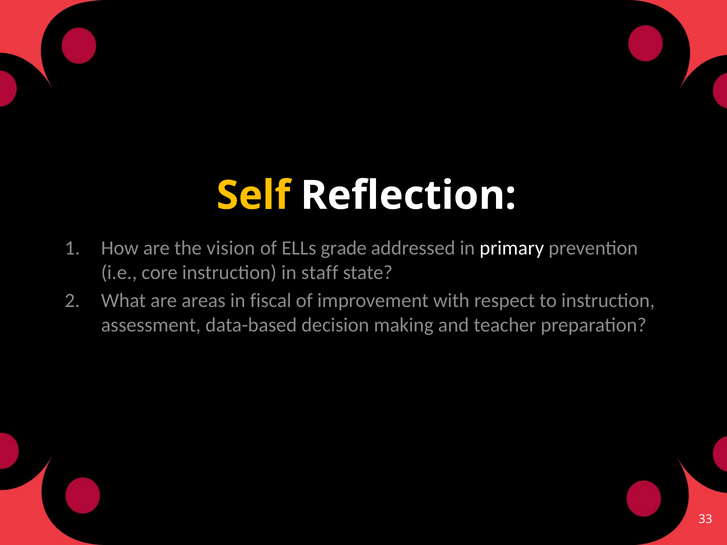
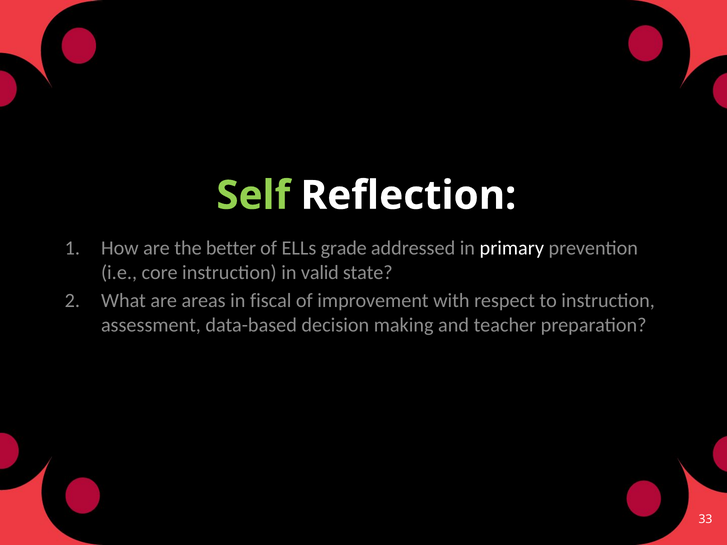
Self colour: yellow -> light green (253, 196)
vision: vision -> better (231, 248)
staff: staff -> valid (320, 273)
